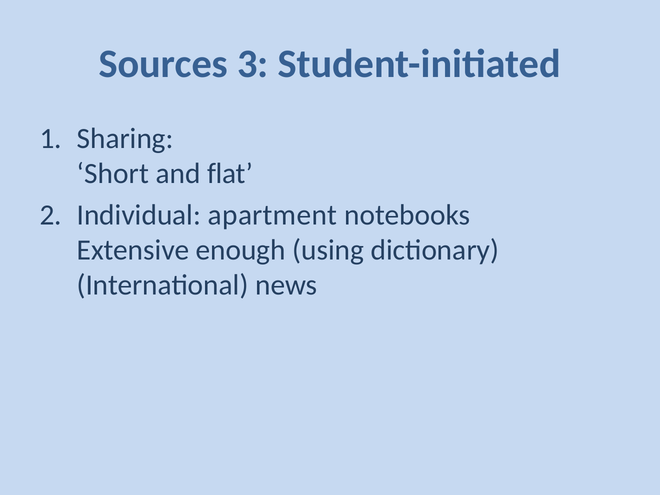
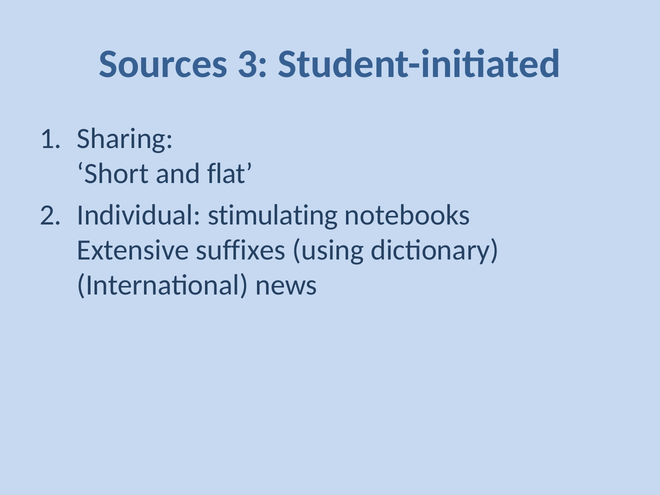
apartment: apartment -> stimulating (273, 215)
enough: enough -> suffixes (241, 250)
